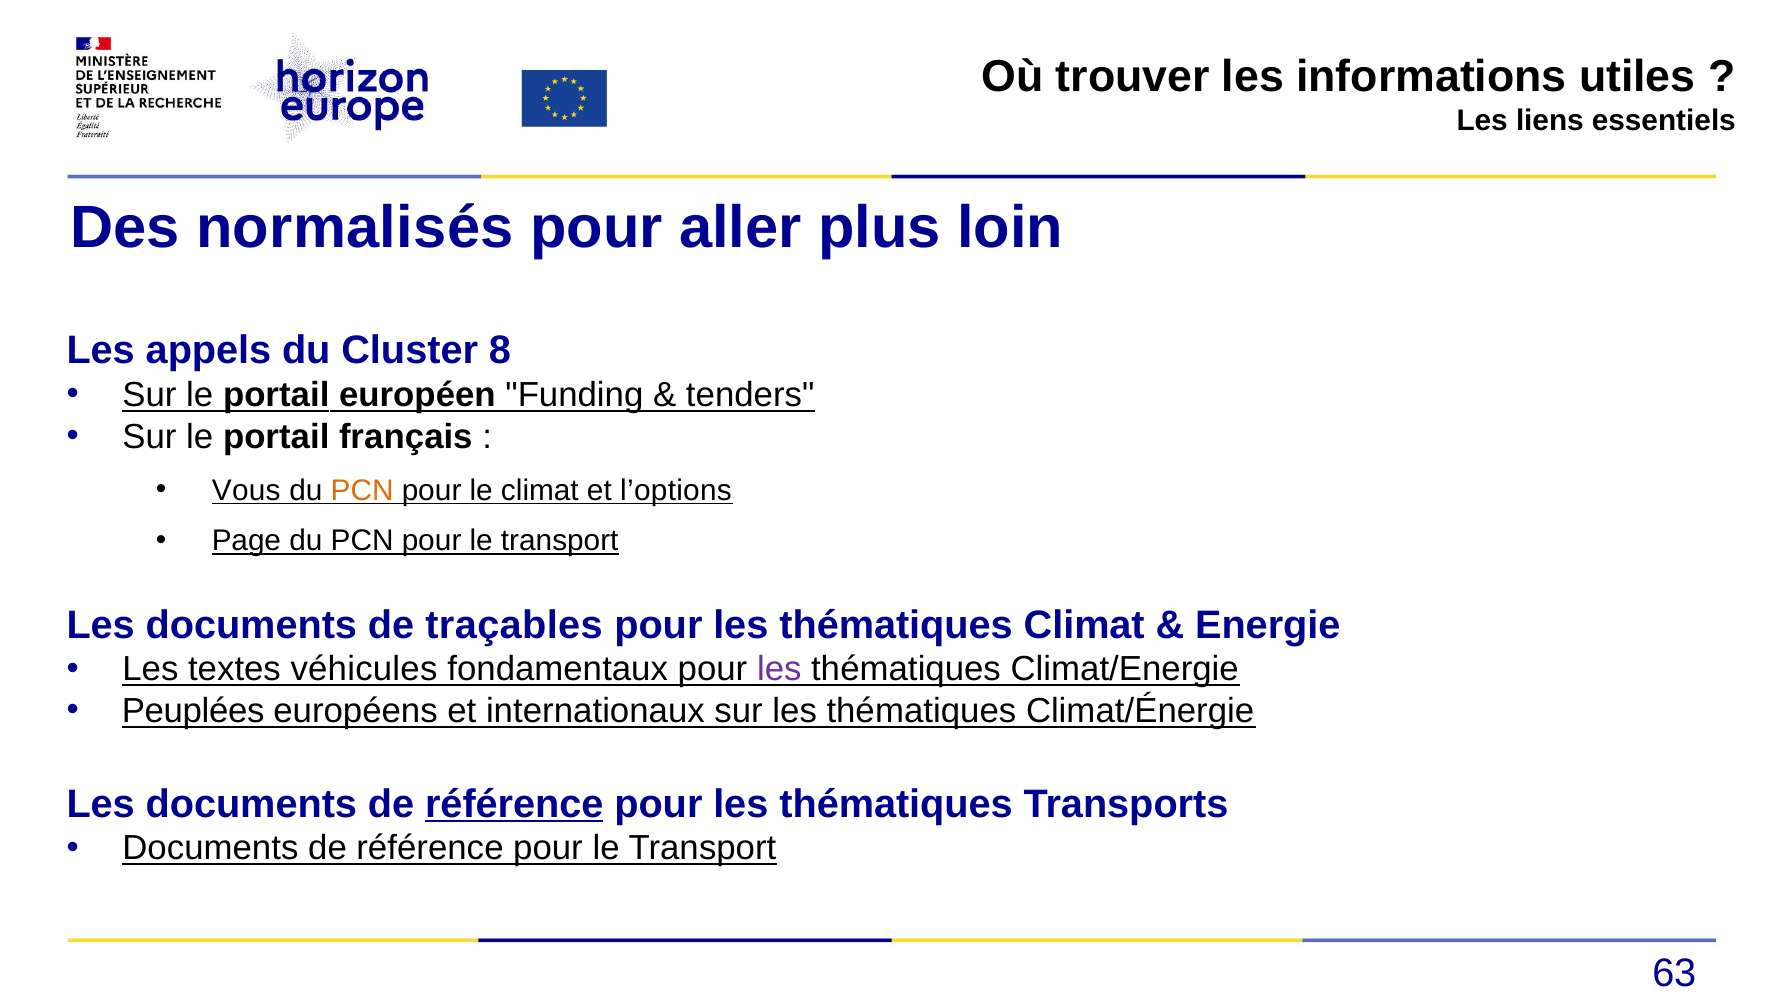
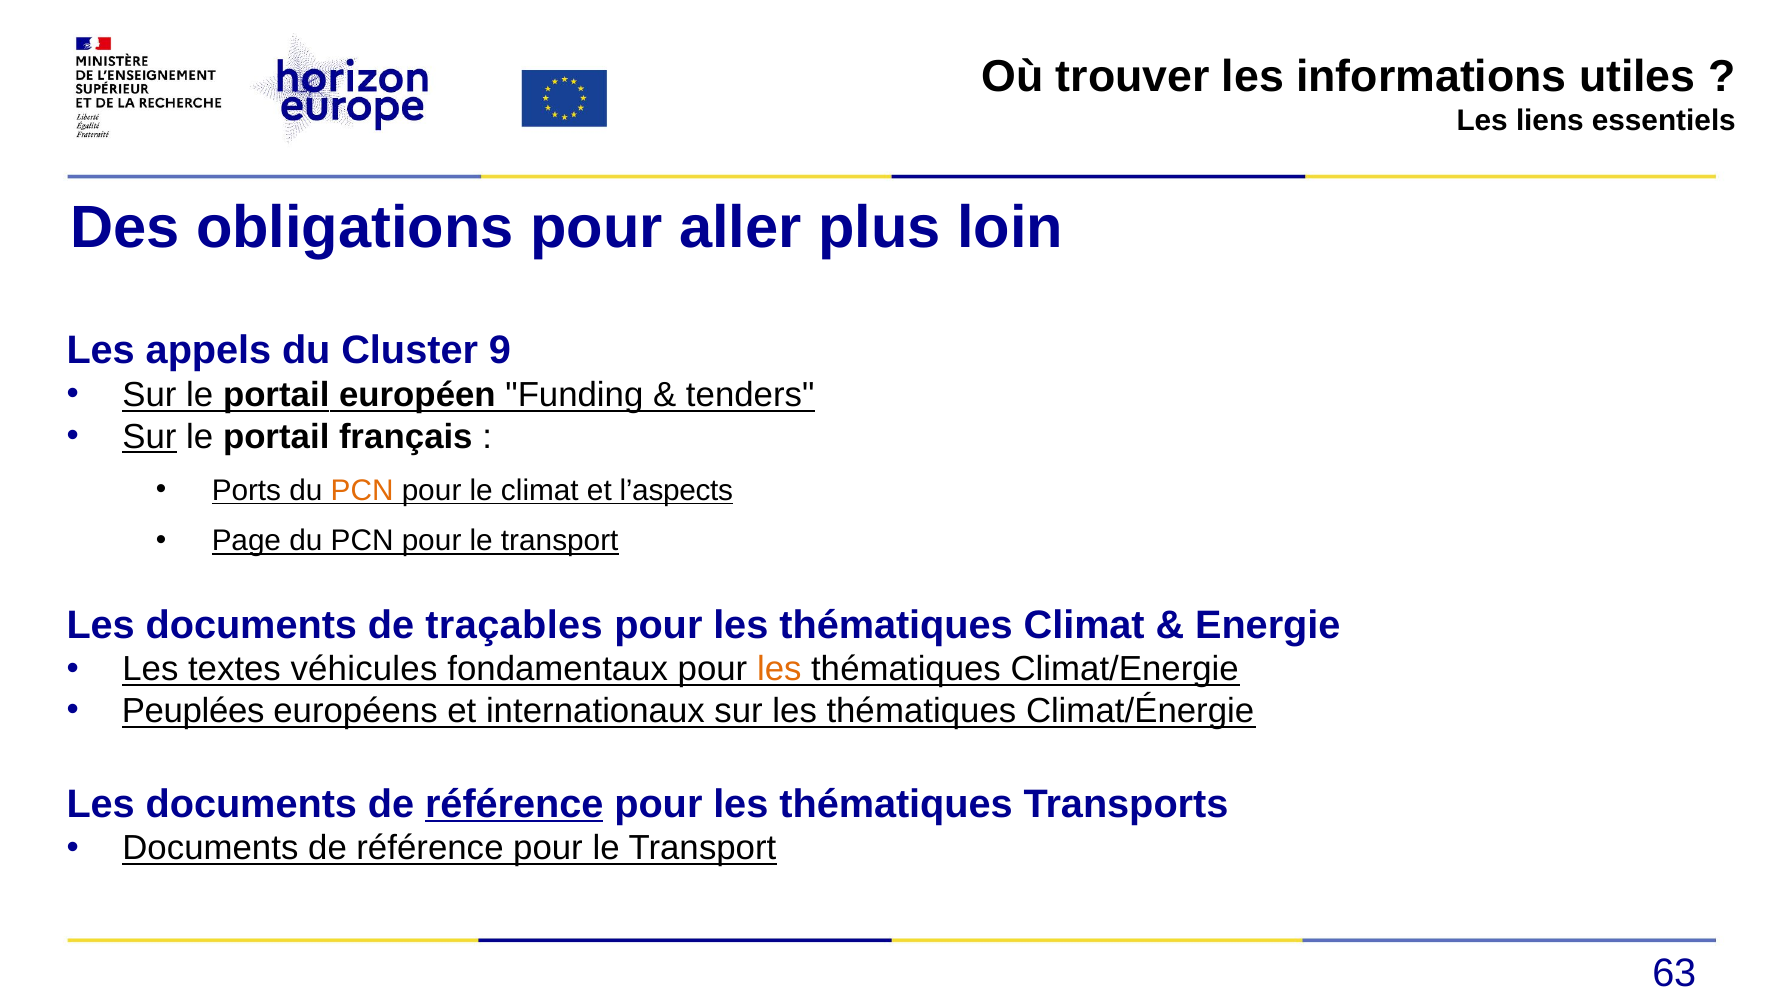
normalisés: normalisés -> obligations (355, 227)
8: 8 -> 9 (500, 351)
Sur underline: none -> present (149, 437)
Vous: Vous -> Ports (246, 490)
l’options: l’options -> l’aspects (676, 490)
les colour: purple -> orange (779, 669)
